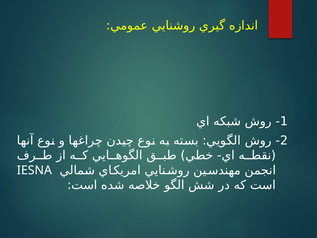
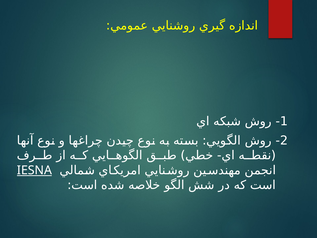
IESNA underline: none -> present (34, 170)
